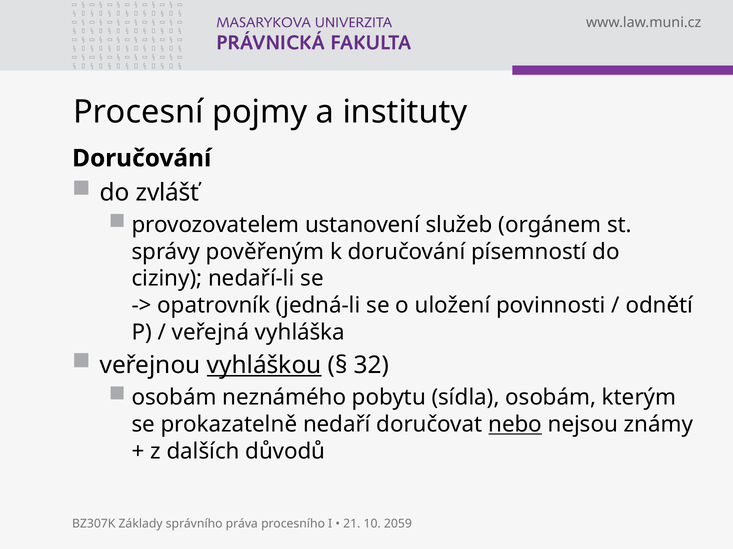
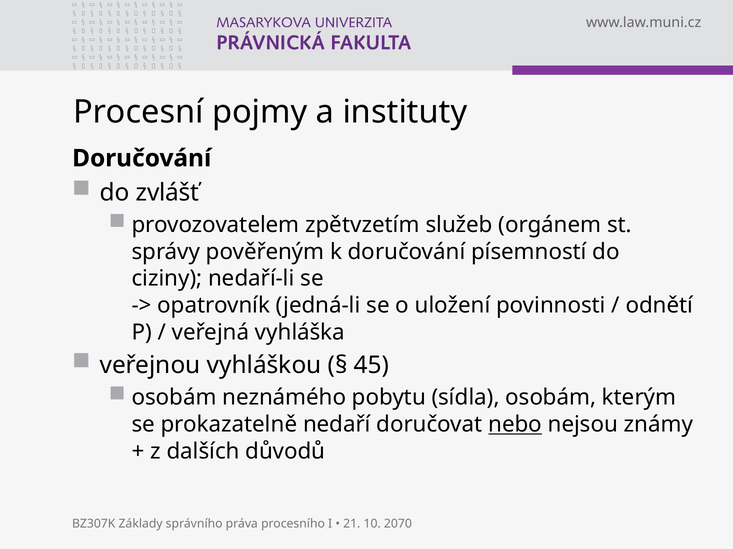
ustanovení: ustanovení -> zpětvzetím (362, 225)
vyhláškou underline: present -> none (264, 366)
32: 32 -> 45 (372, 366)
2059: 2059 -> 2070 (398, 525)
